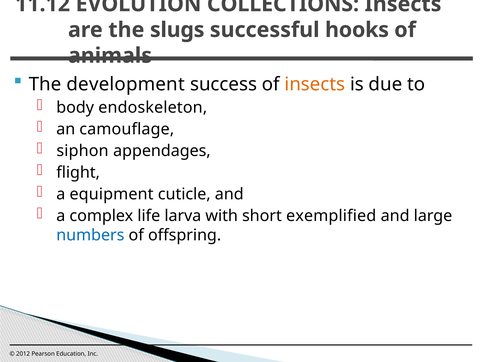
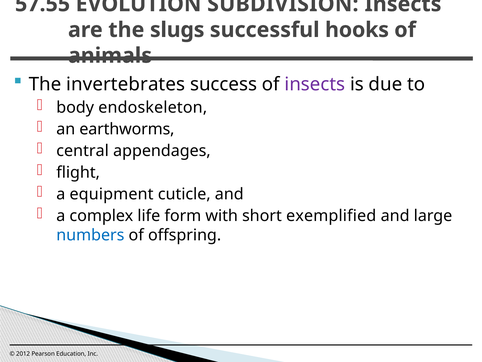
11.12: 11.12 -> 57.55 (43, 4)
COLLECTIONS: COLLECTIONS -> SUBDIVISION (283, 4)
development: development -> invertebrates (126, 84)
insects colour: orange -> purple (315, 84)
camouflage: camouflage -> earthworms (127, 129)
siphon: siphon -> central (83, 151)
larva: larva -> form (183, 215)
